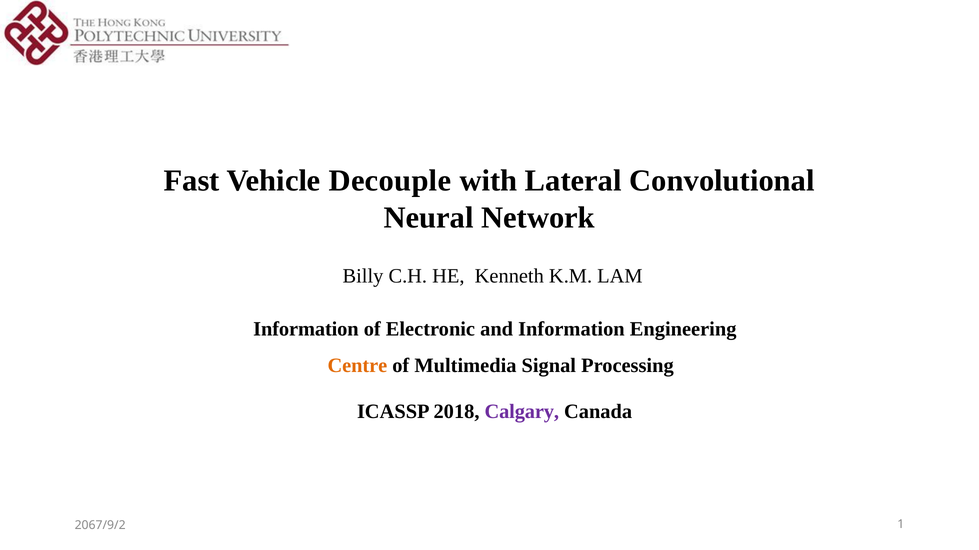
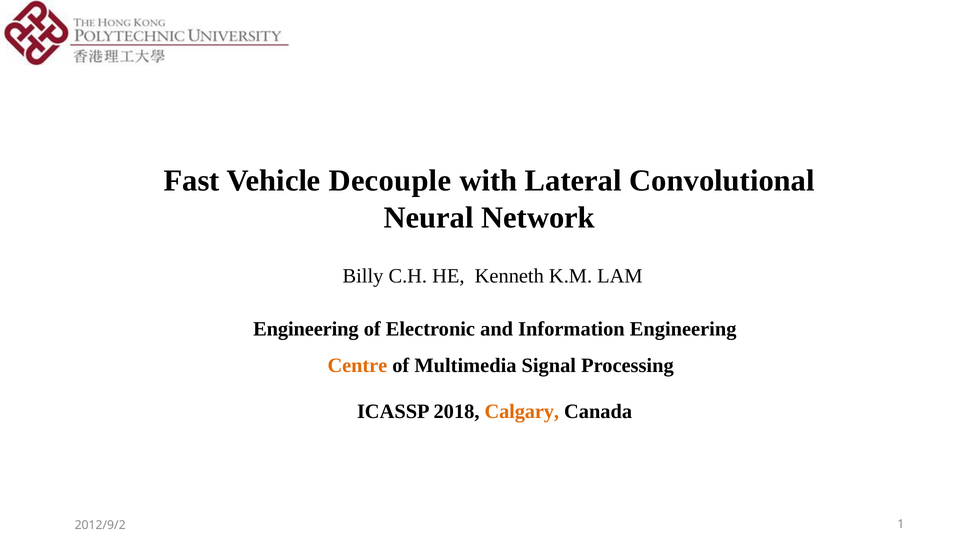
Information: Information -> Engineering (306, 329)
Calgary colour: purple -> orange (522, 412)
2067/9/2: 2067/9/2 -> 2012/9/2 (100, 526)
